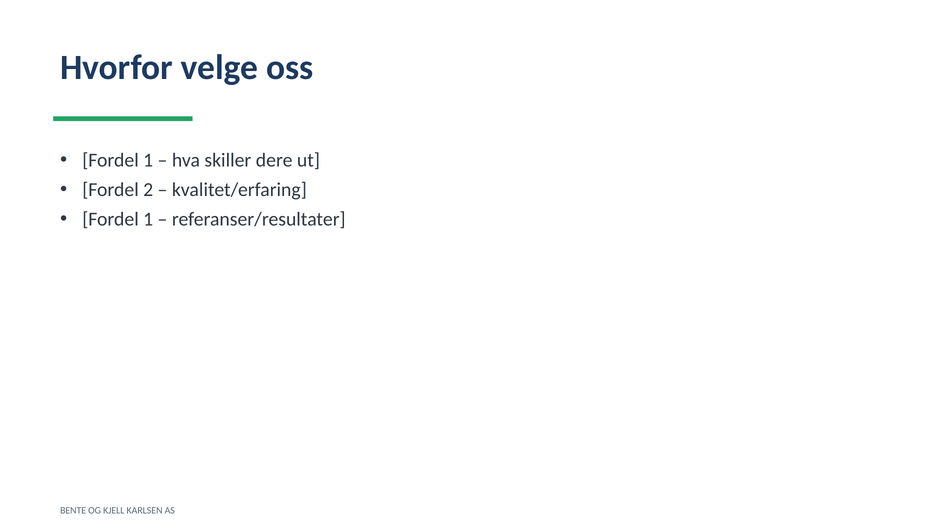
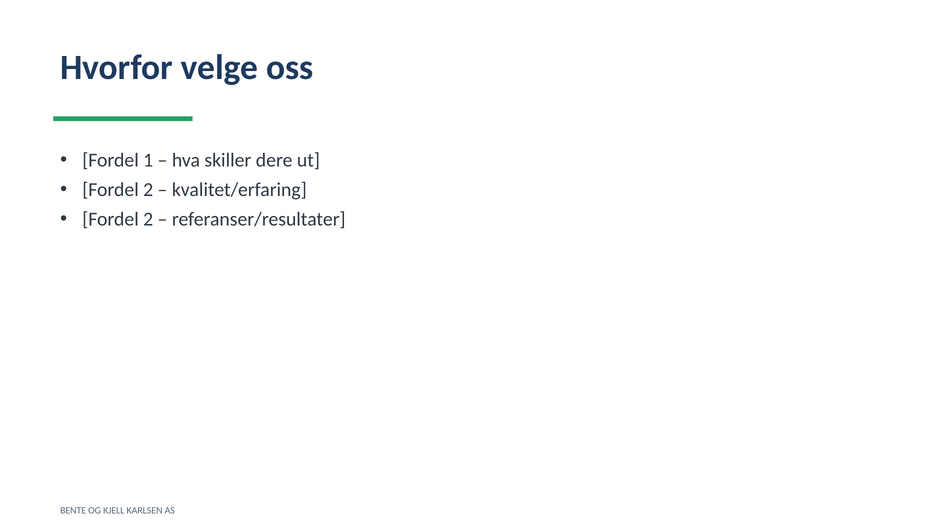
1: 1 -> 2 (148, 219)
